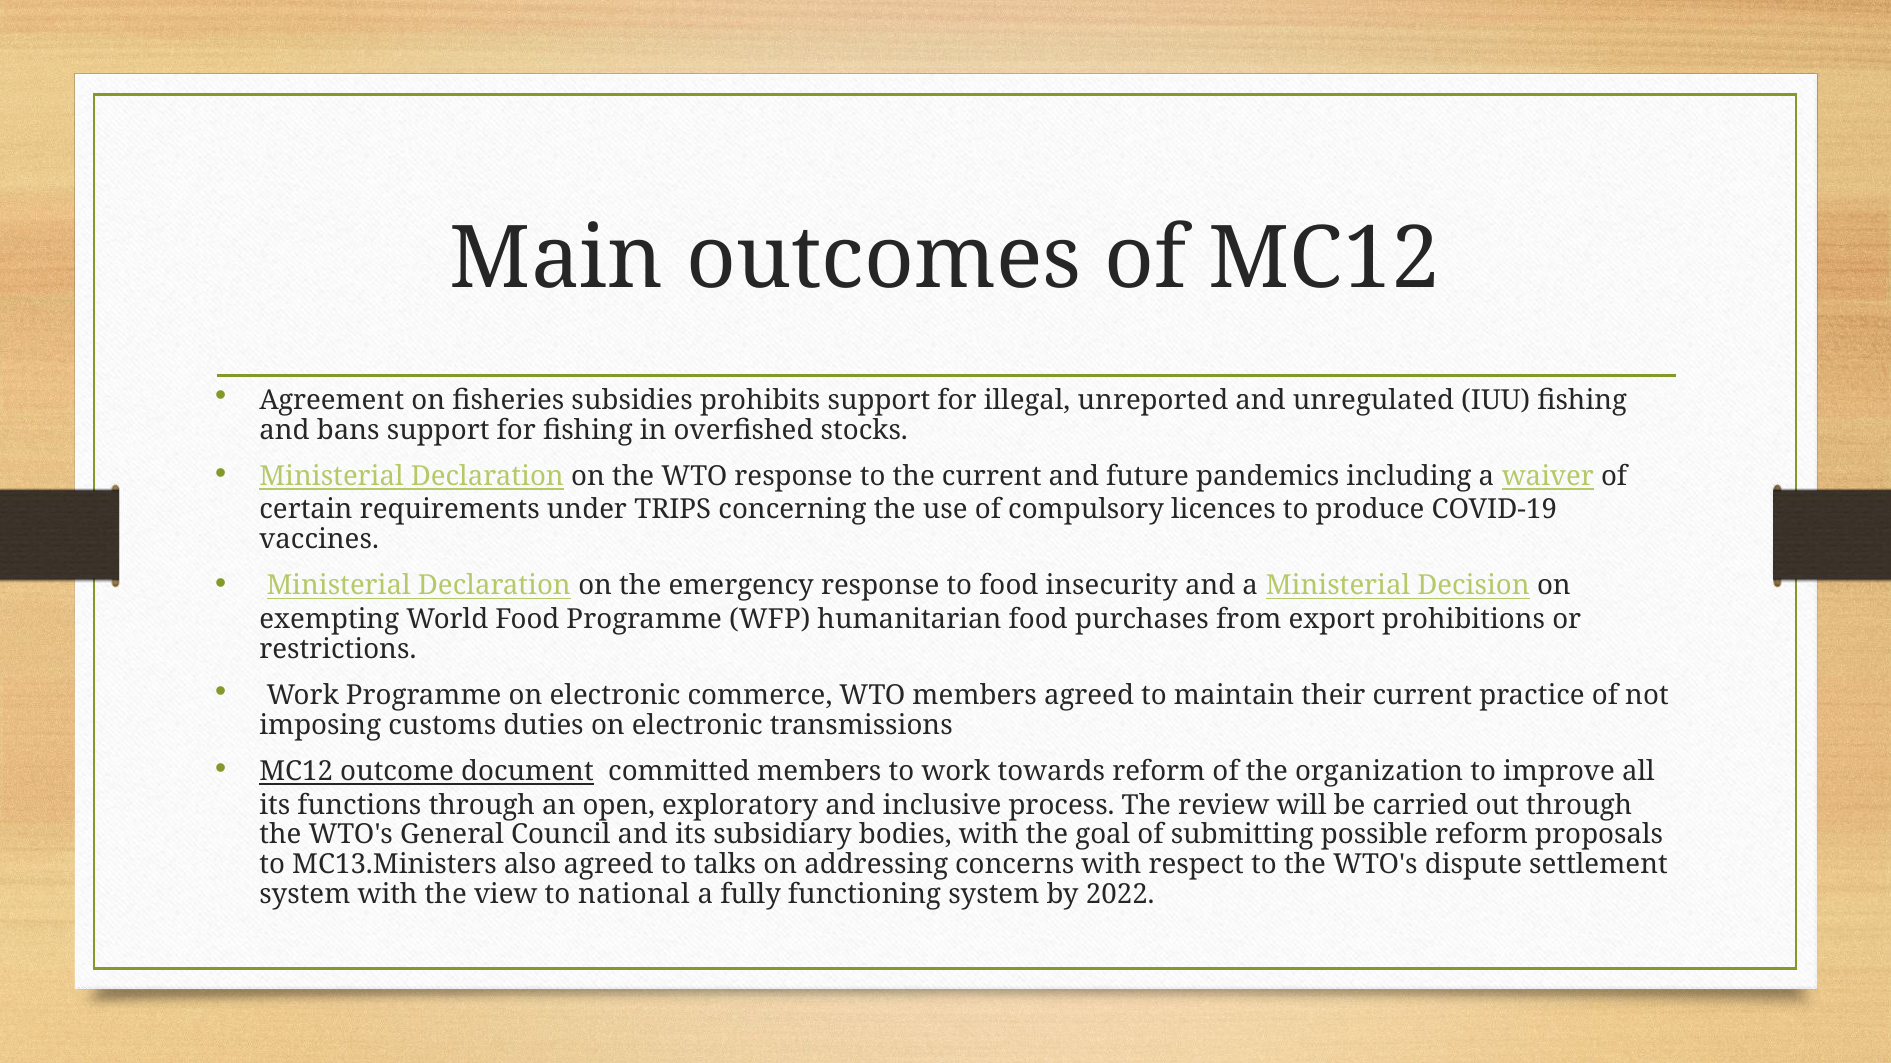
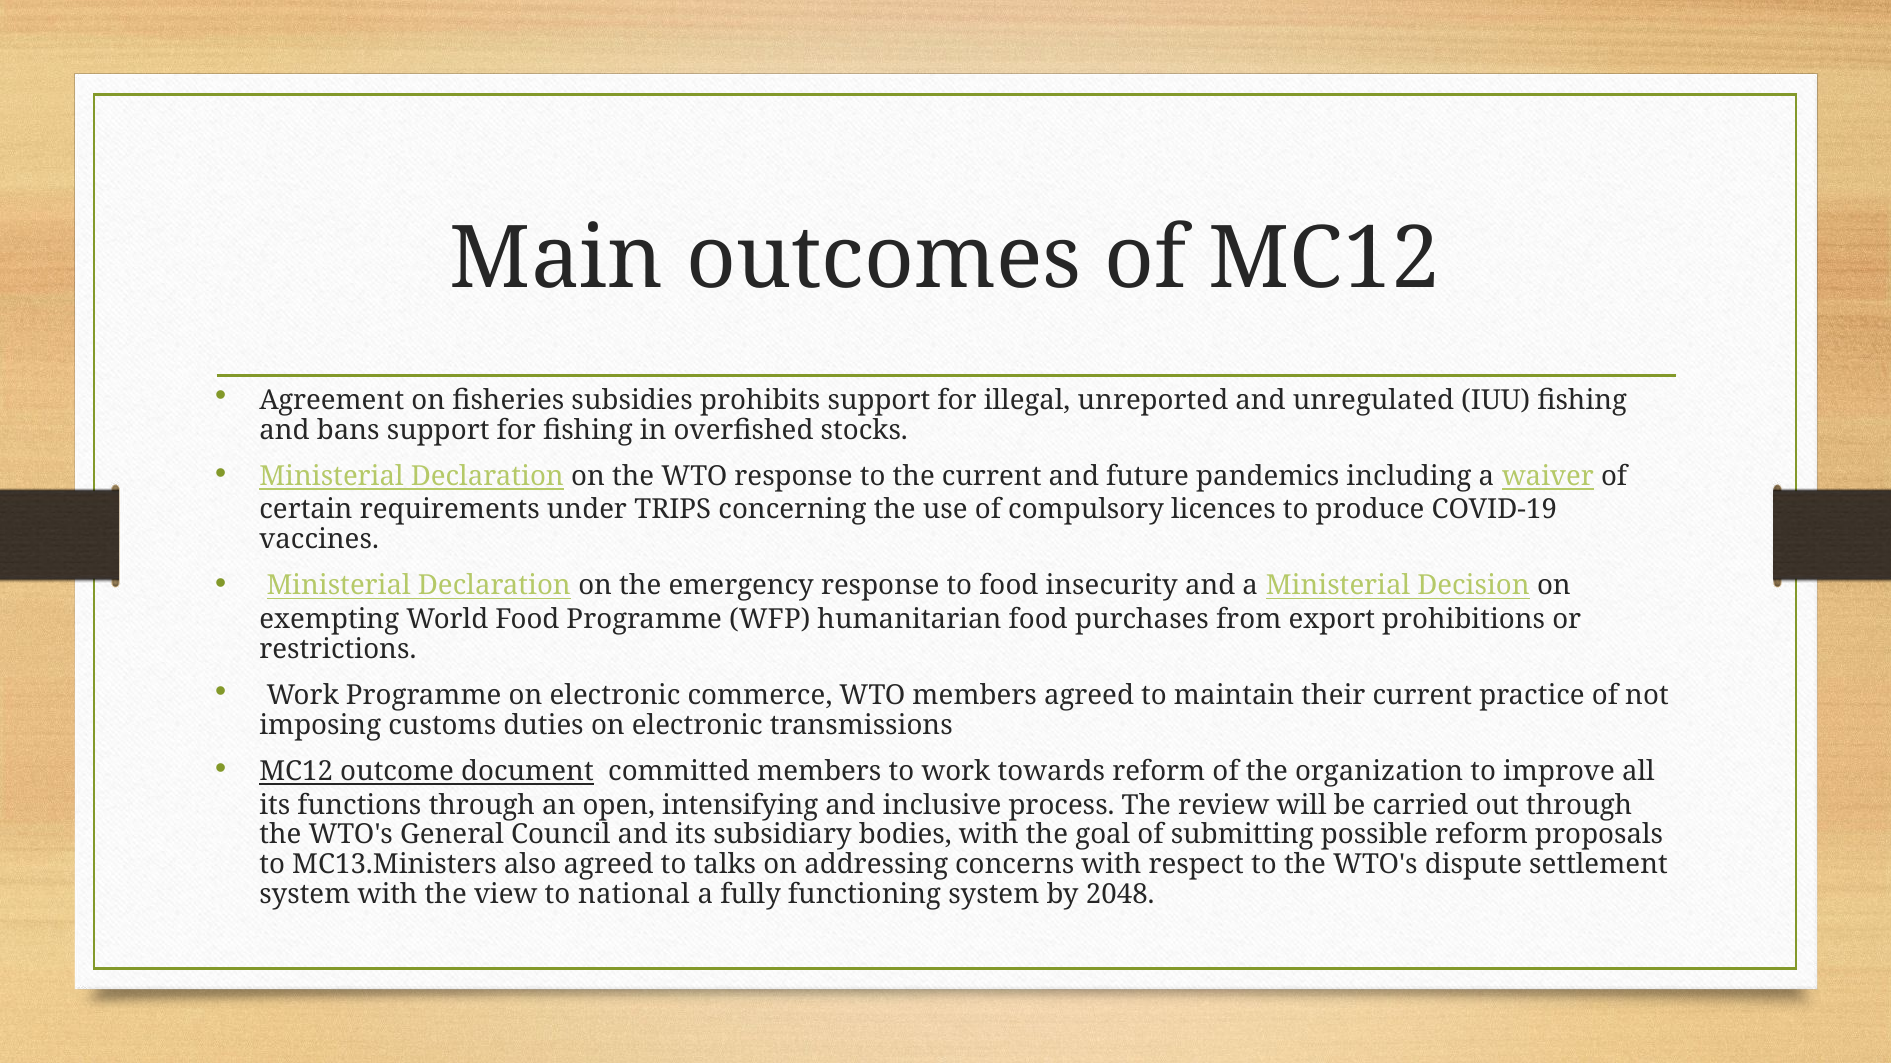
exploratory: exploratory -> intensifying (740, 806)
2022: 2022 -> 2048 (1120, 895)
